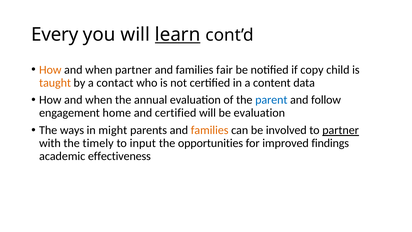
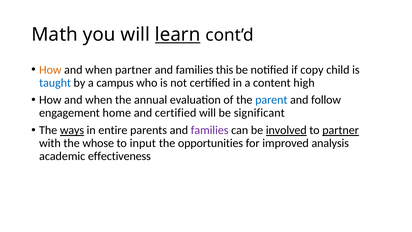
Every: Every -> Math (55, 35)
fair: fair -> this (225, 70)
taught colour: orange -> blue (55, 83)
contact: contact -> campus (115, 83)
data: data -> high (304, 83)
be evaluation: evaluation -> significant (259, 113)
ways underline: none -> present (72, 130)
might: might -> entire (113, 130)
families colour: orange -> purple (210, 130)
involved underline: none -> present (286, 130)
timely: timely -> whose (98, 143)
findings: findings -> analysis (330, 143)
